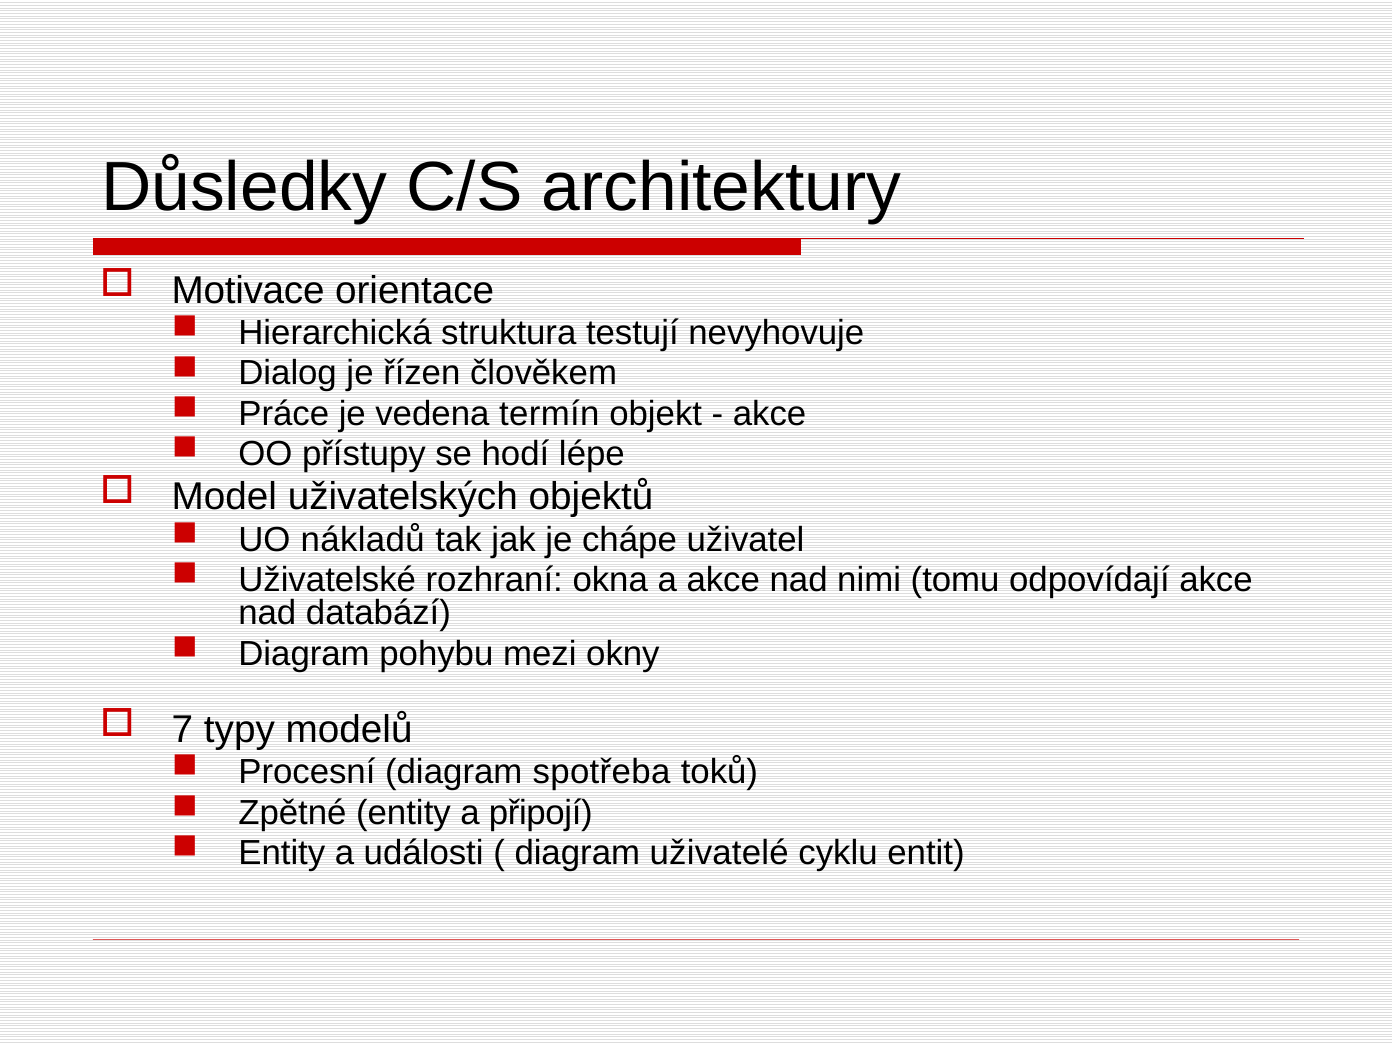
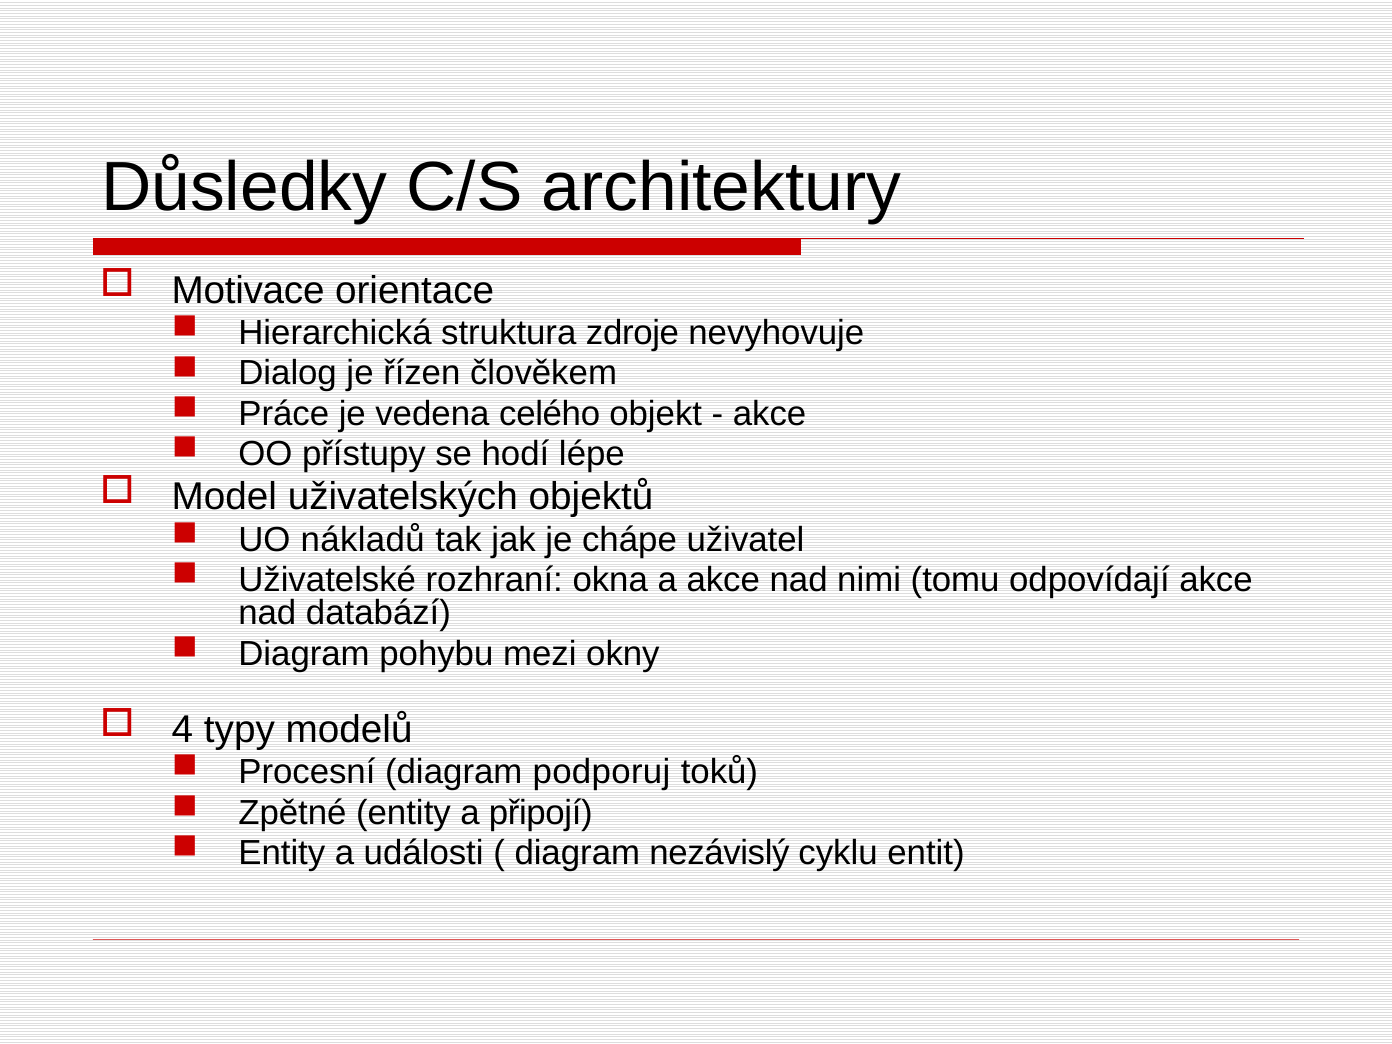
testují: testují -> zdroje (633, 333)
termín: termín -> celého (550, 414)
7: 7 -> 4 (182, 730)
spotřeba: spotřeba -> podporuj (601, 772)
uživatelé: uživatelé -> nezávislý (719, 853)
